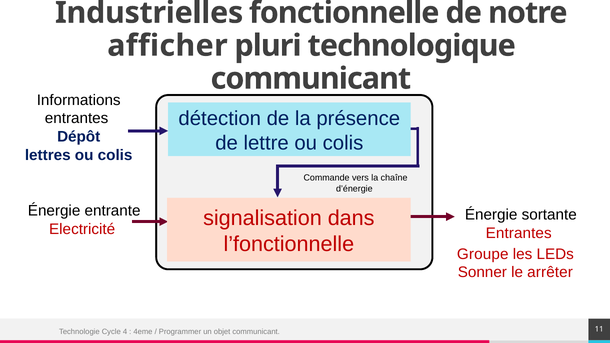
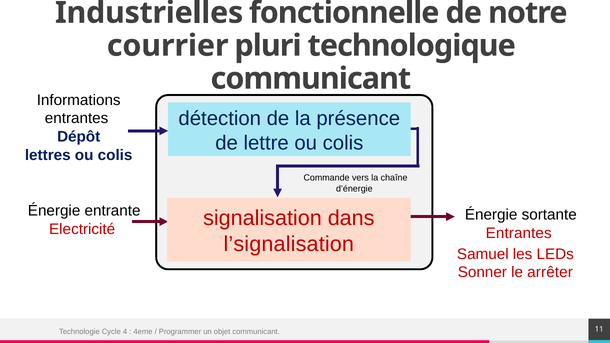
afficher: afficher -> courrier (168, 46)
l’fonctionnelle: l’fonctionnelle -> l’signalisation (289, 244)
Groupe: Groupe -> Samuel (483, 254)
